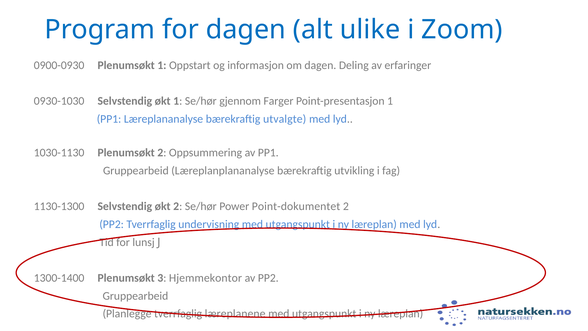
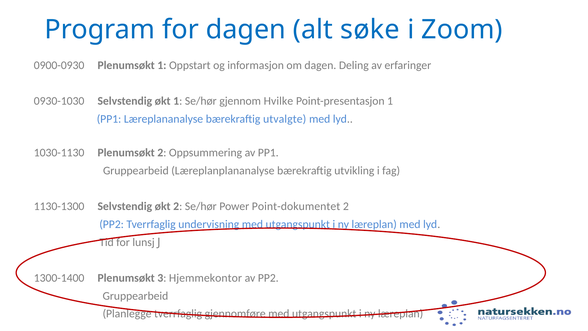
ulike: ulike -> søke (370, 29)
Farger: Farger -> Hvilke (278, 101)
læreplanene: læreplanene -> gjennomføre (235, 314)
